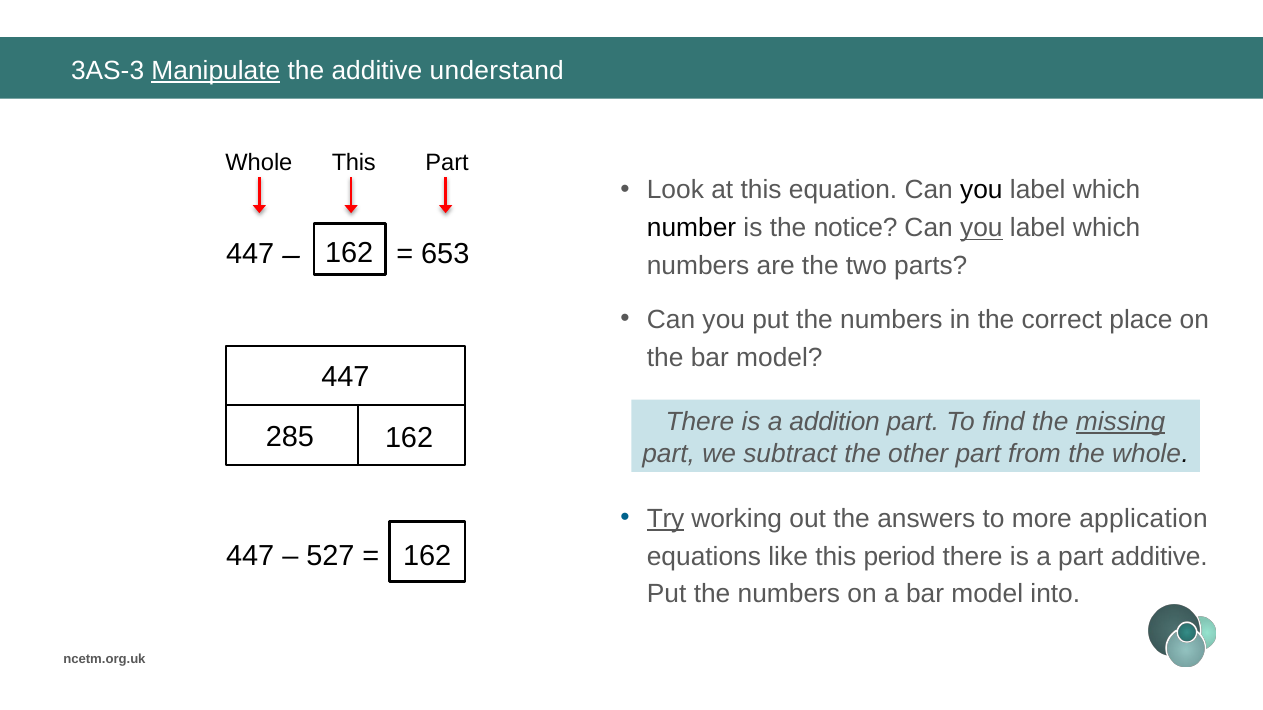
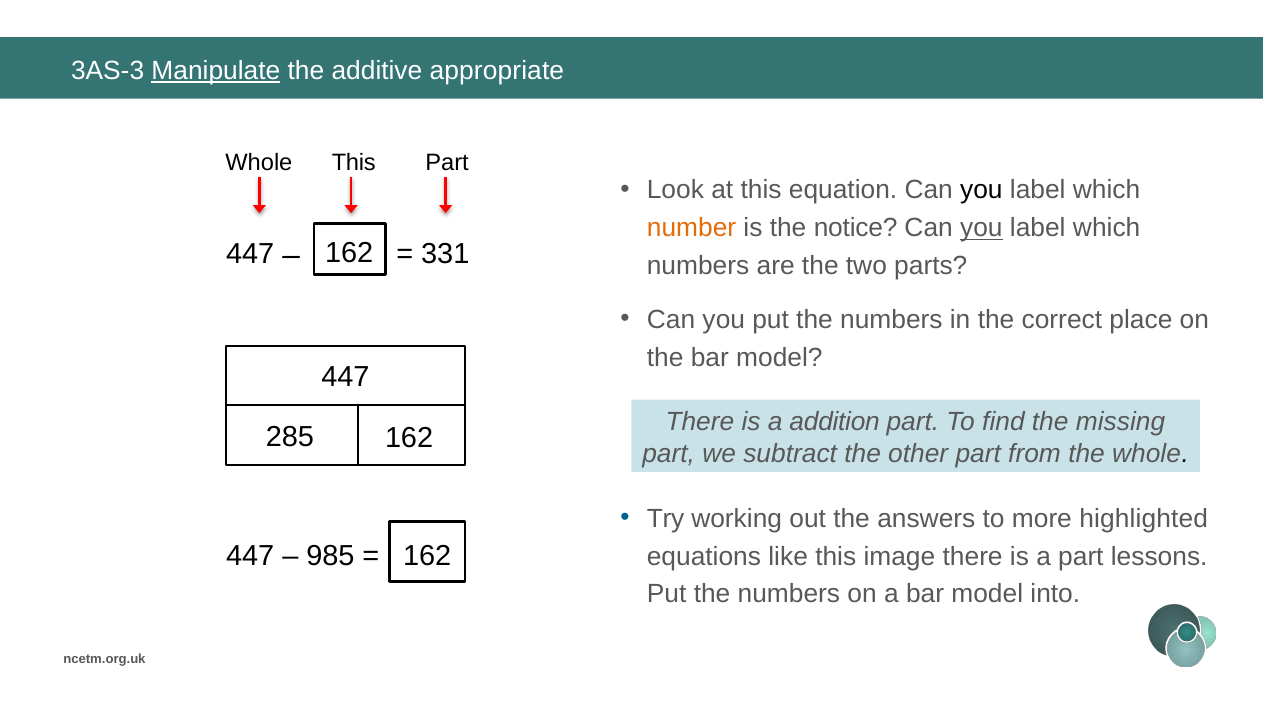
understand: understand -> appropriate (497, 70)
number colour: black -> orange (692, 228)
653: 653 -> 331 (445, 254)
missing underline: present -> none (1121, 422)
Try underline: present -> none (666, 519)
application: application -> highlighted (1144, 519)
527: 527 -> 985 (330, 556)
period: period -> image (899, 557)
part additive: additive -> lessons (1159, 557)
